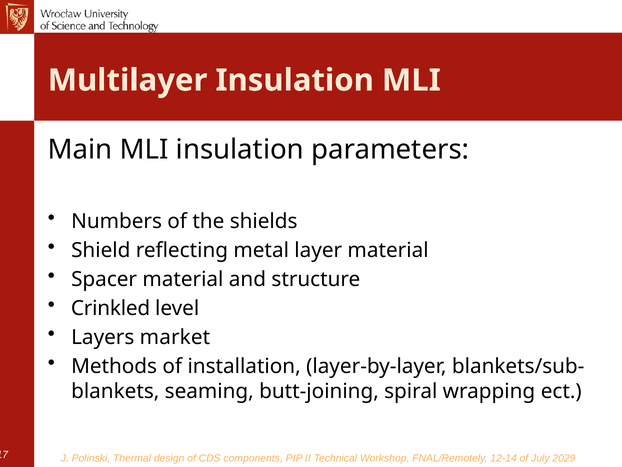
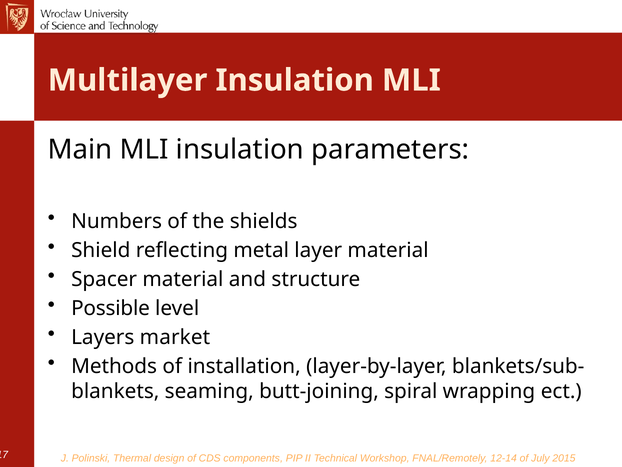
Crinkled: Crinkled -> Possible (111, 308)
2029: 2029 -> 2015 (564, 458)
